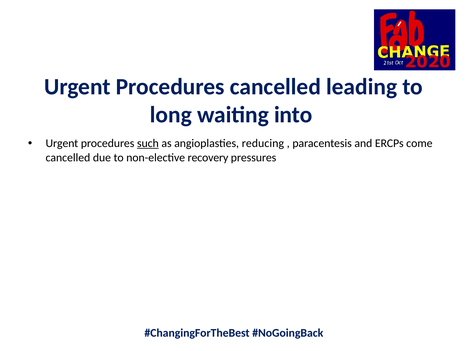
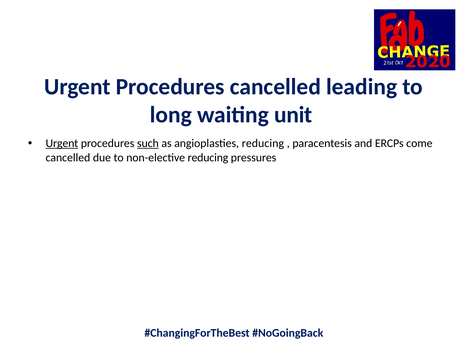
into: into -> unit (293, 115)
Urgent underline: none -> present (62, 143)
non-elective recovery: recovery -> reducing (208, 157)
